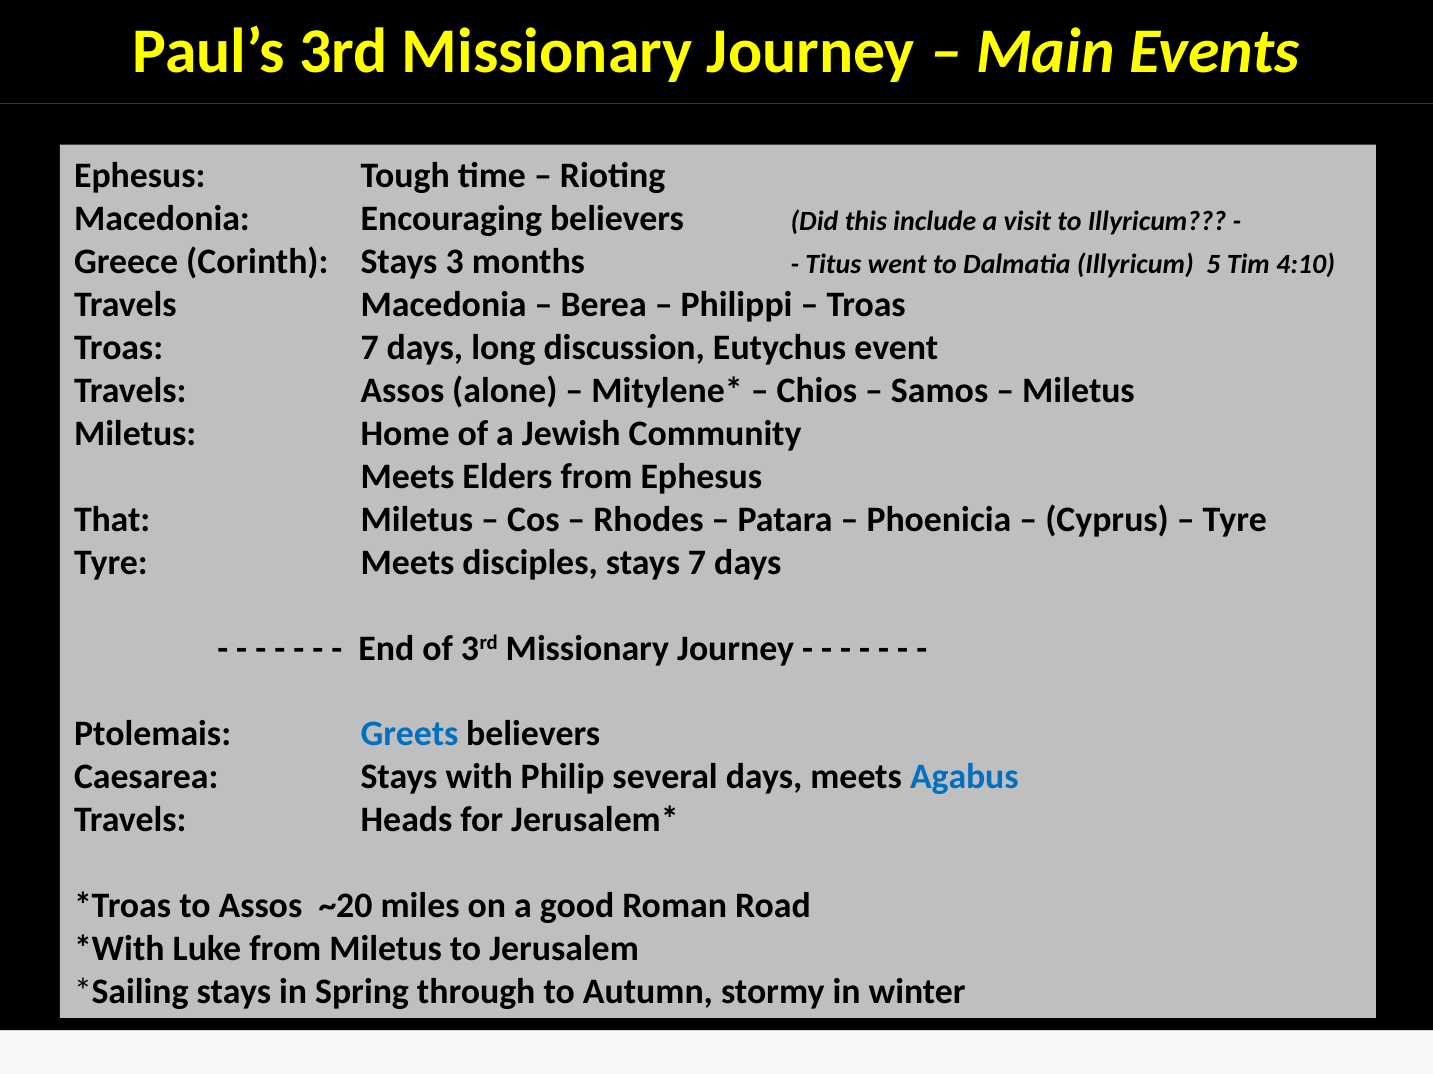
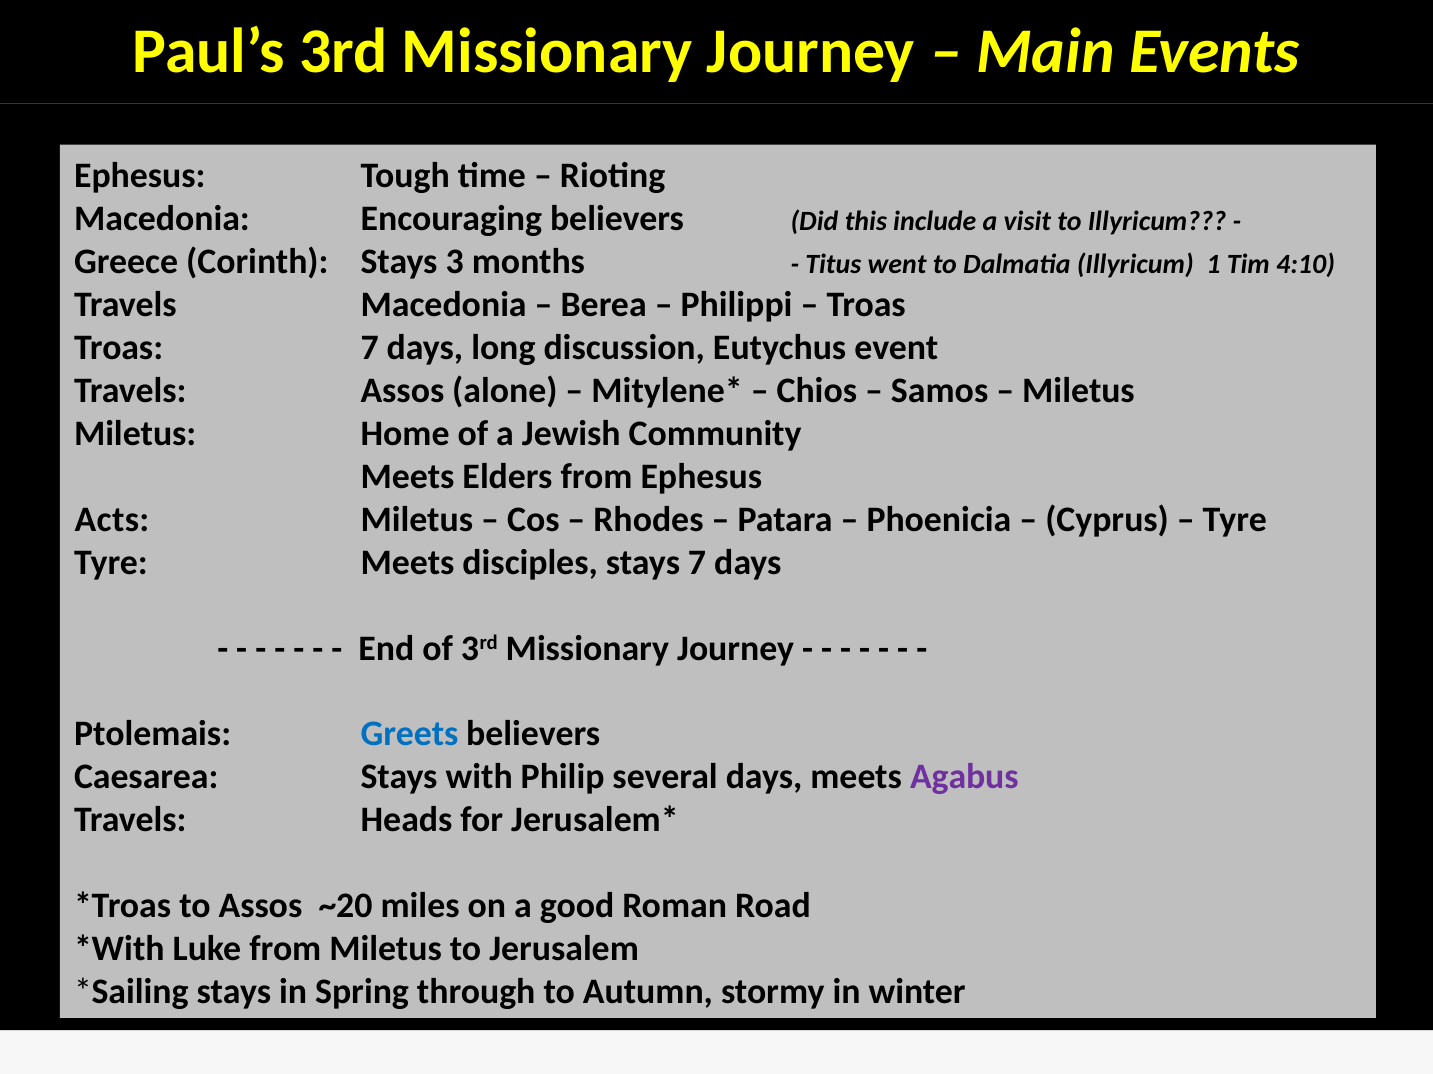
5: 5 -> 1 (1213, 264)
That: That -> Acts (112, 520)
Agabus colour: blue -> purple (964, 778)
